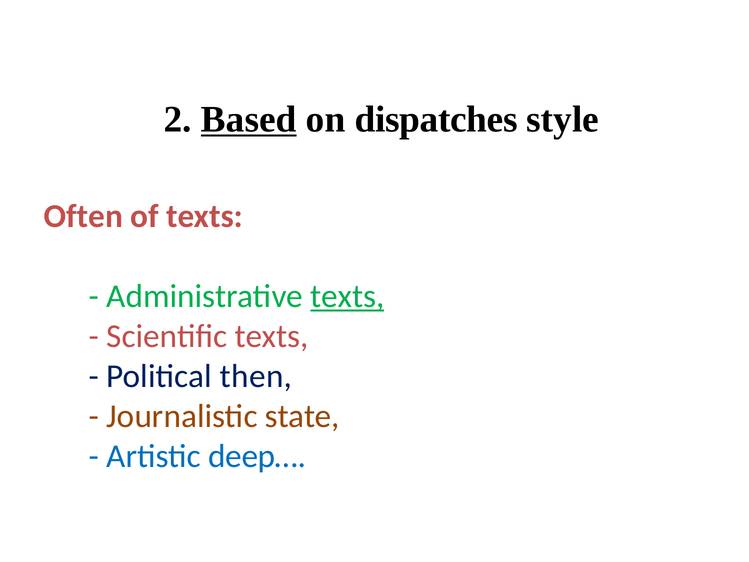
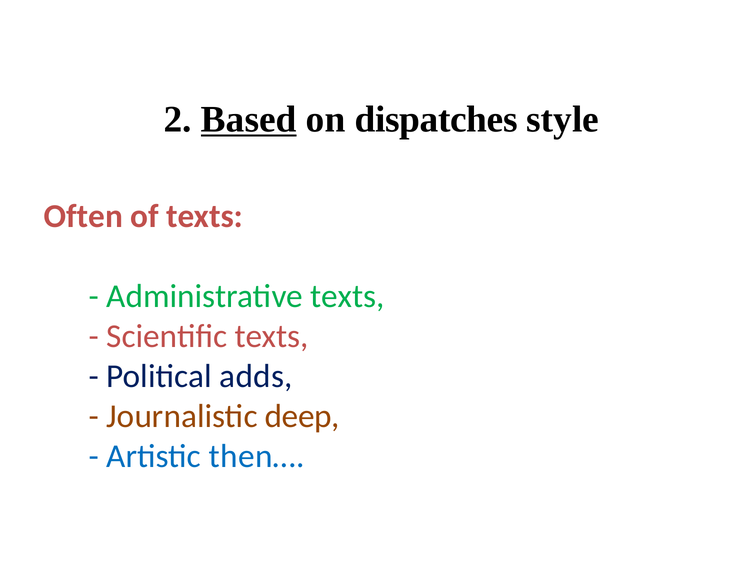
texts underline: present -> none (347, 296)
then: then -> adds (256, 376)
state: state -> deep (302, 416)
deep…: deep… -> then… (257, 456)
